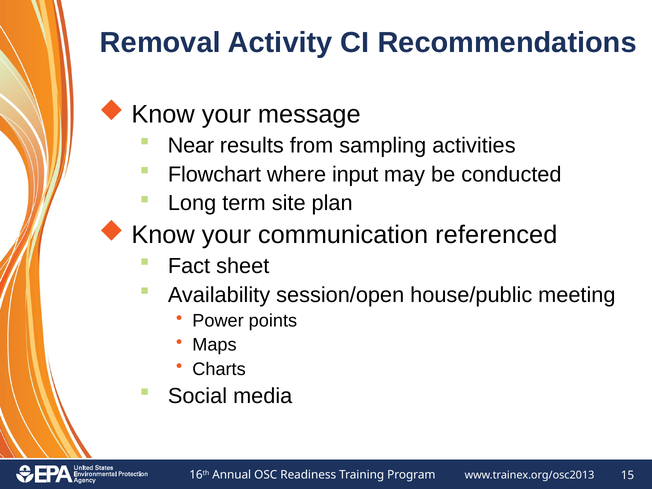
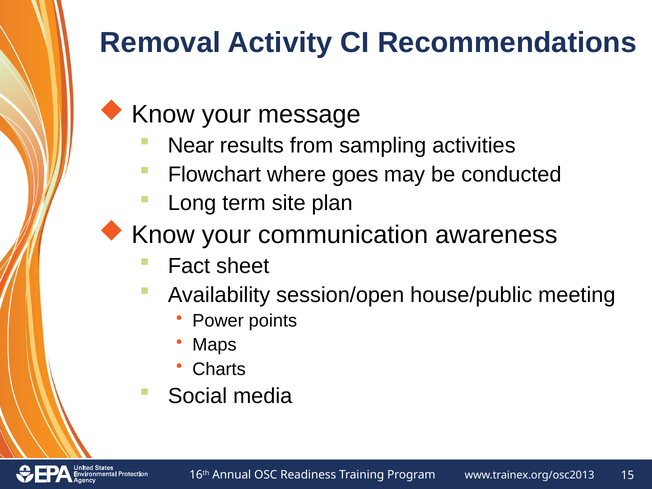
input: input -> goes (355, 174)
referenced: referenced -> awareness (496, 235)
